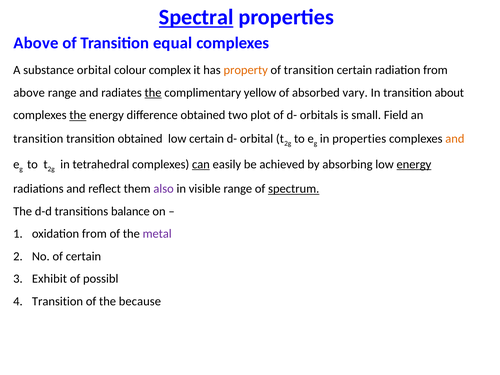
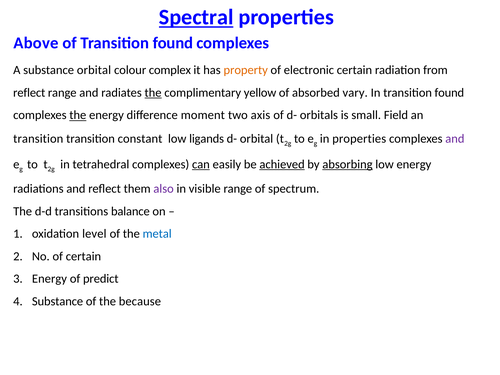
of Transition equal: equal -> found (173, 43)
transition: transition -> electronic (309, 70)
above: above -> reflect (29, 93)
In transition about: about -> found (449, 93)
difference obtained: obtained -> moment (203, 115)
plot: plot -> axis (260, 115)
transition obtained: obtained -> constant (140, 139)
low certain: certain -> ligands (207, 139)
and colour: orange -> purple (455, 139)
achieved underline: none -> present (282, 164)
absorbing underline: none -> present (347, 164)
energy underline: present -> none (414, 164)
spectrum underline: present -> none (294, 189)
oxidation from: from -> level (94, 234)
metal colour: purple -> blue (157, 234)
Exhibit: Exhibit -> Energy (49, 279)
possibl: possibl -> predict (101, 279)
Transition: Transition -> Substance (58, 301)
